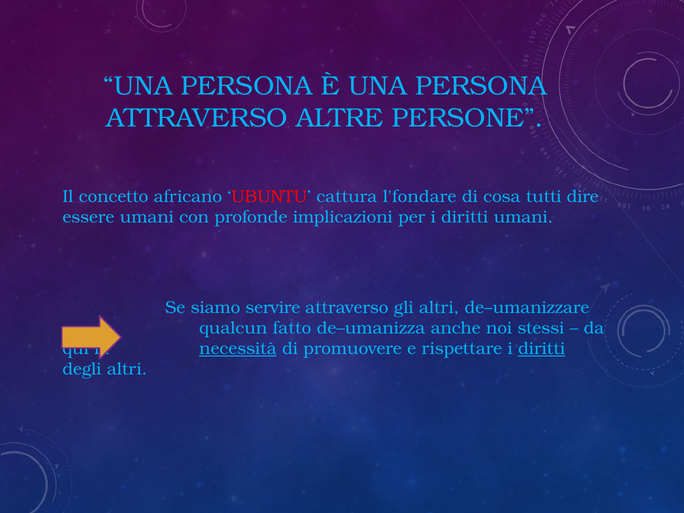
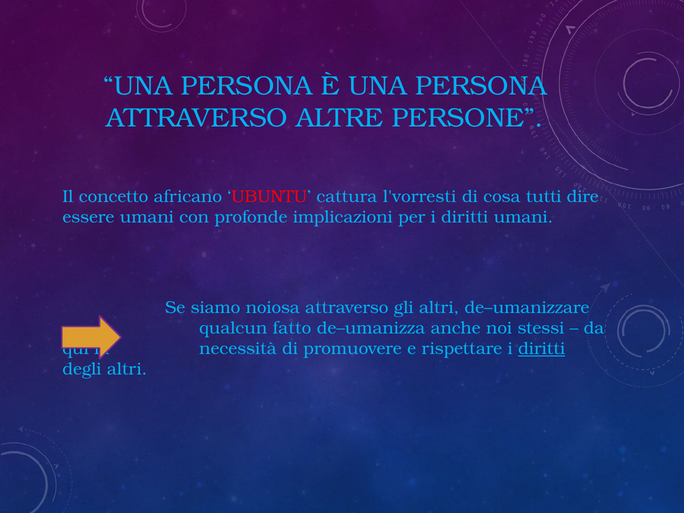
l'fondare: l'fondare -> l'vorresti (420, 197)
servire: servire -> noiosa (273, 307)
necessità underline: present -> none (238, 348)
